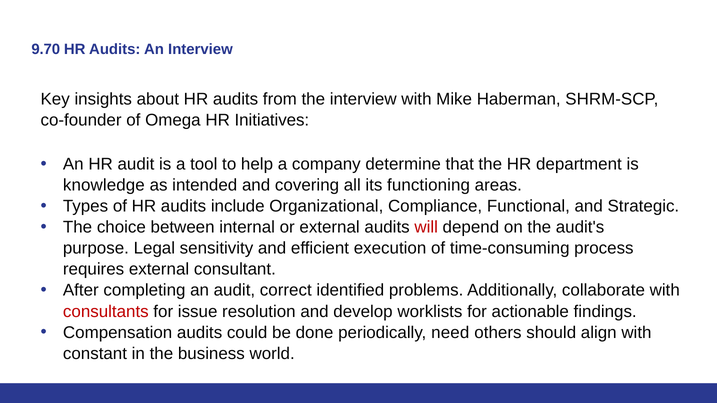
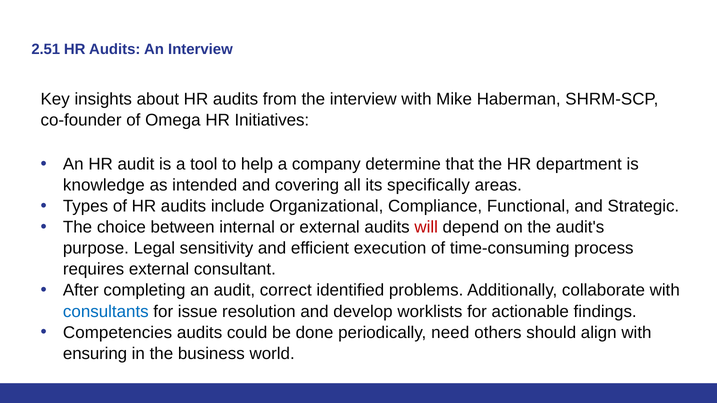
9.70: 9.70 -> 2.51 (46, 49)
functioning: functioning -> specifically (429, 185)
consultants colour: red -> blue (106, 312)
Compensation: Compensation -> Competencies (118, 333)
constant: constant -> ensuring (95, 354)
